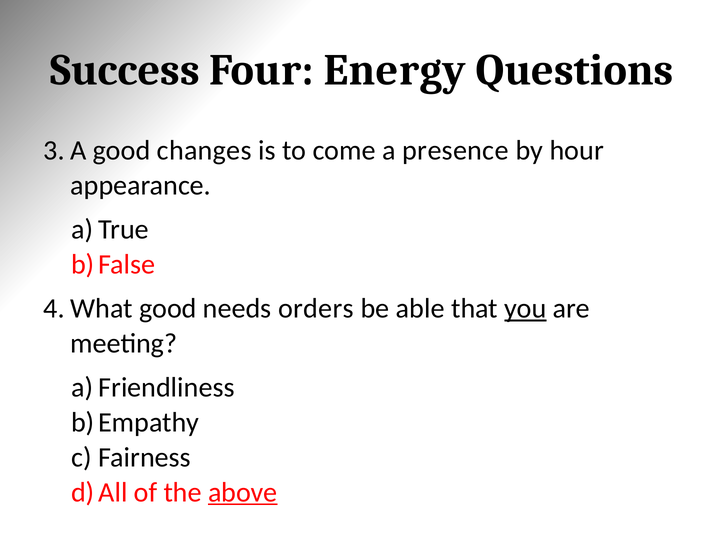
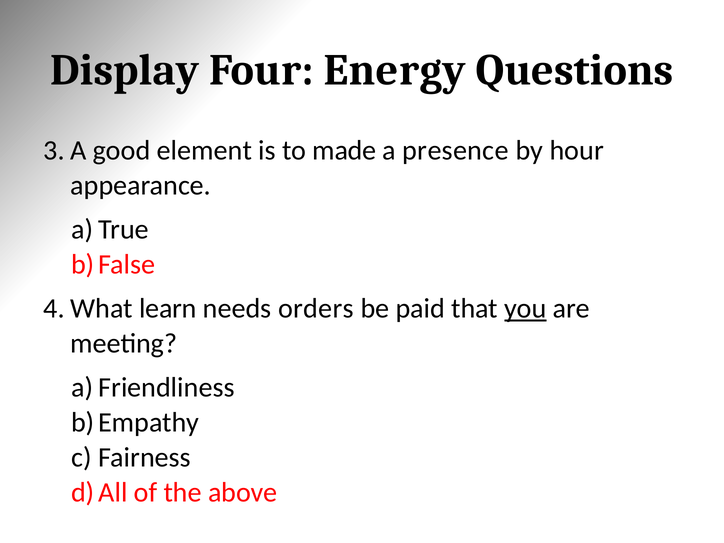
Success: Success -> Display (125, 70)
changes: changes -> element (204, 150)
come: come -> made (344, 150)
good: good -> learn (168, 308)
able: able -> paid (420, 308)
above underline: present -> none (243, 492)
